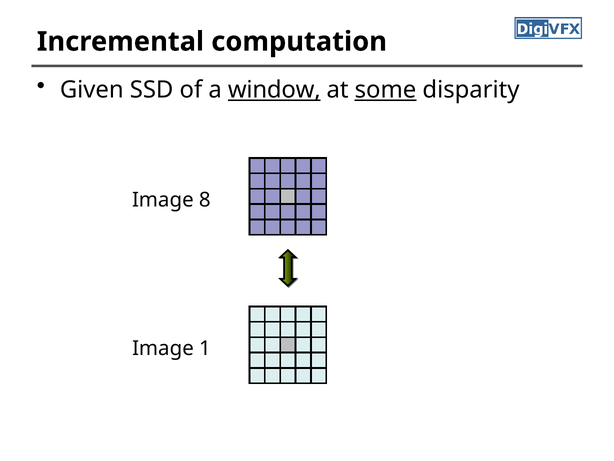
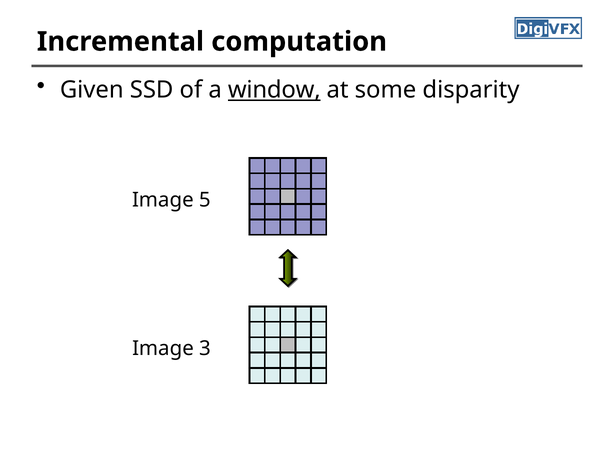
some underline: present -> none (386, 90)
8: 8 -> 5 (205, 200)
1: 1 -> 3 (205, 348)
